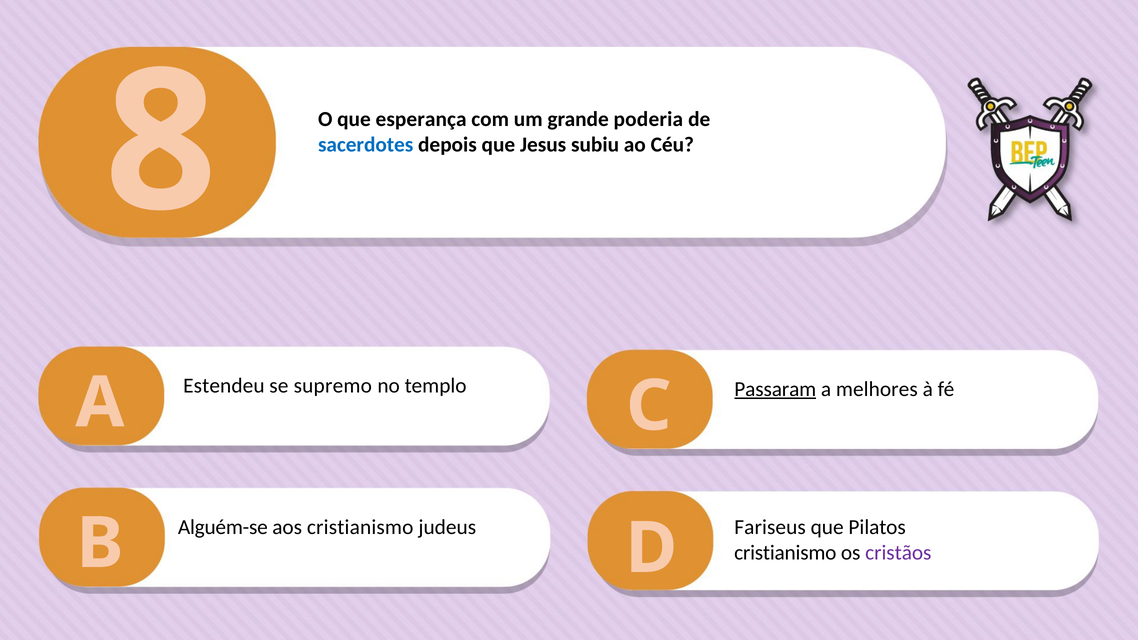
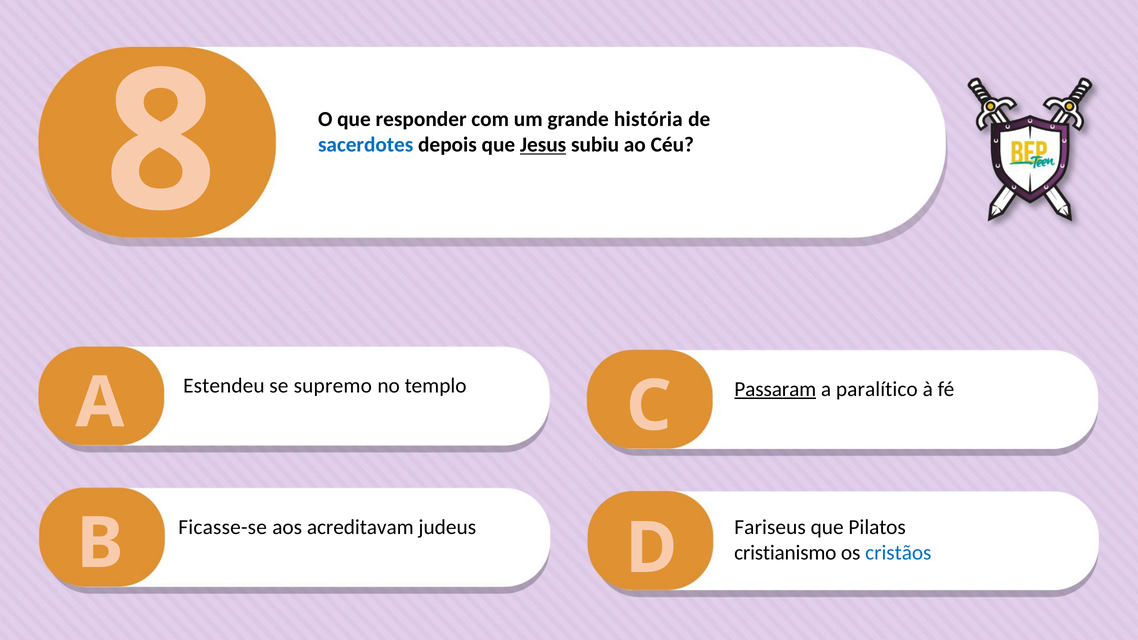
esperança: esperança -> responder (421, 119)
poderia: poderia -> história (648, 119)
Jesus underline: none -> present (543, 145)
melhores: melhores -> paralítico (877, 389)
Alguém-se: Alguém-se -> Ficasse-se (223, 527)
aos cristianismo: cristianismo -> acreditavam (360, 527)
cristãos colour: purple -> blue (898, 553)
